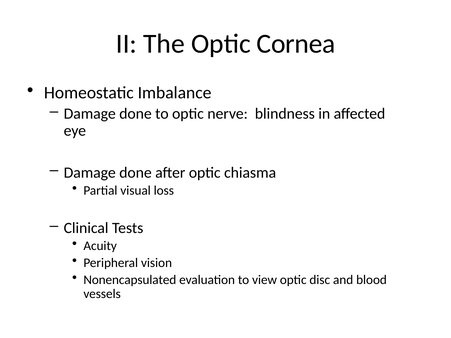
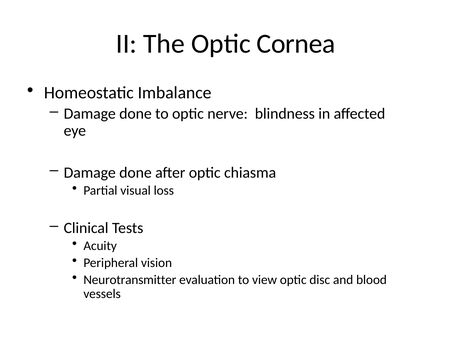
Nonencapsulated: Nonencapsulated -> Neurotransmitter (130, 280)
